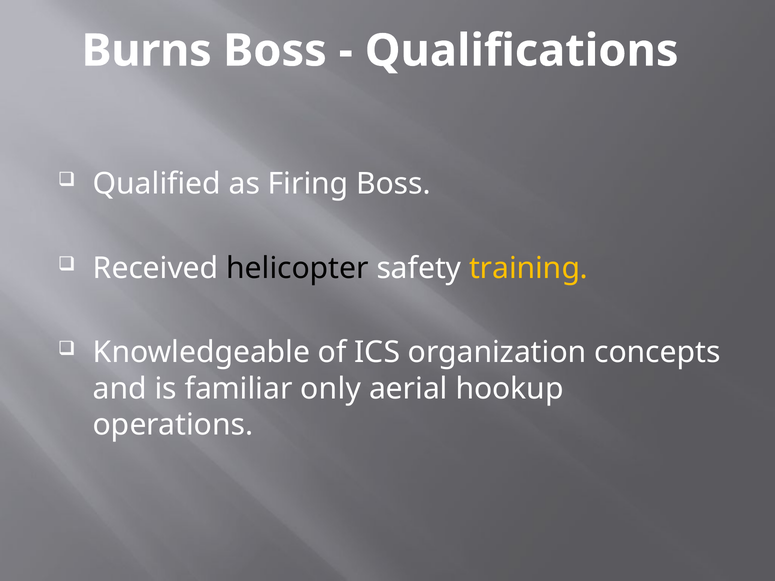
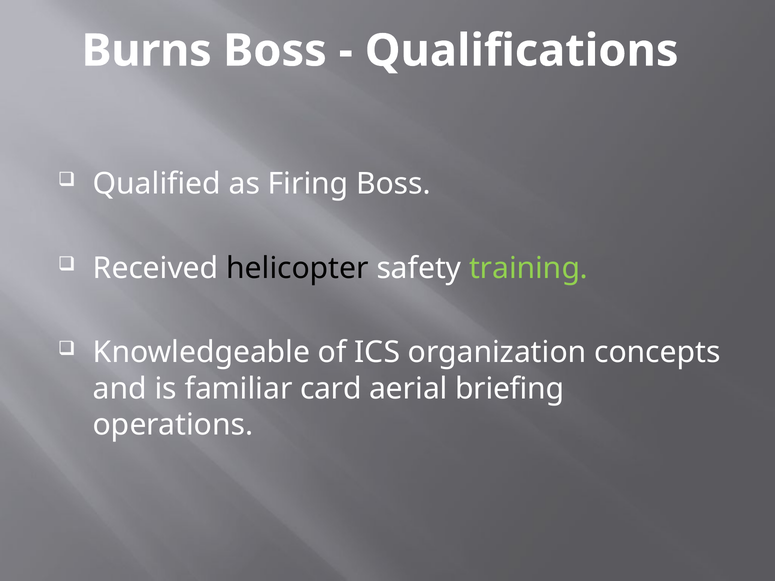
training colour: yellow -> light green (529, 268)
only: only -> card (331, 389)
hookup: hookup -> briefing (510, 389)
